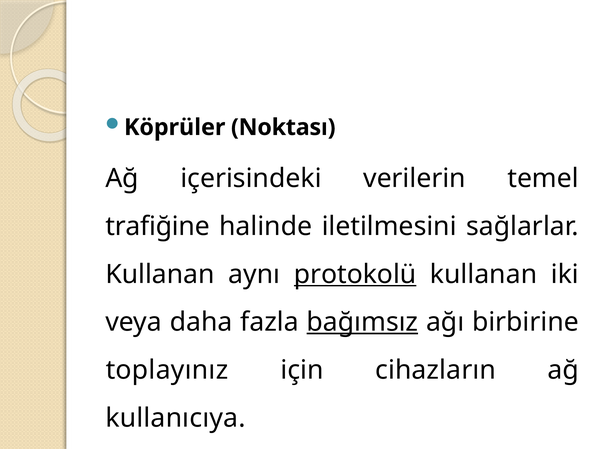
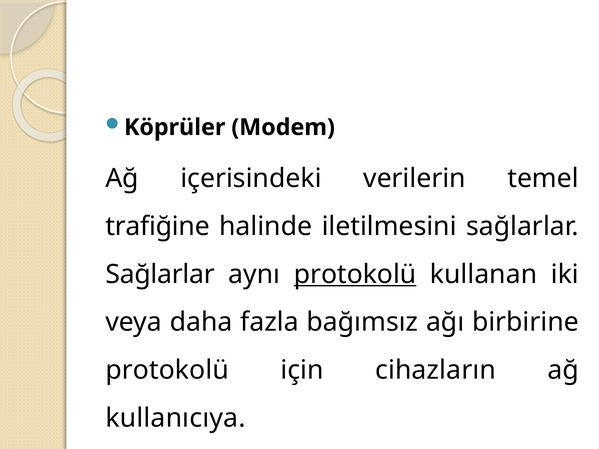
Noktası: Noktası -> Modem (283, 127)
Kullanan: Kullanan -> Sağlarlar (160, 274)
bağımsız underline: present -> none (362, 322)
toplayınız: toplayınız -> protokolü (167, 370)
